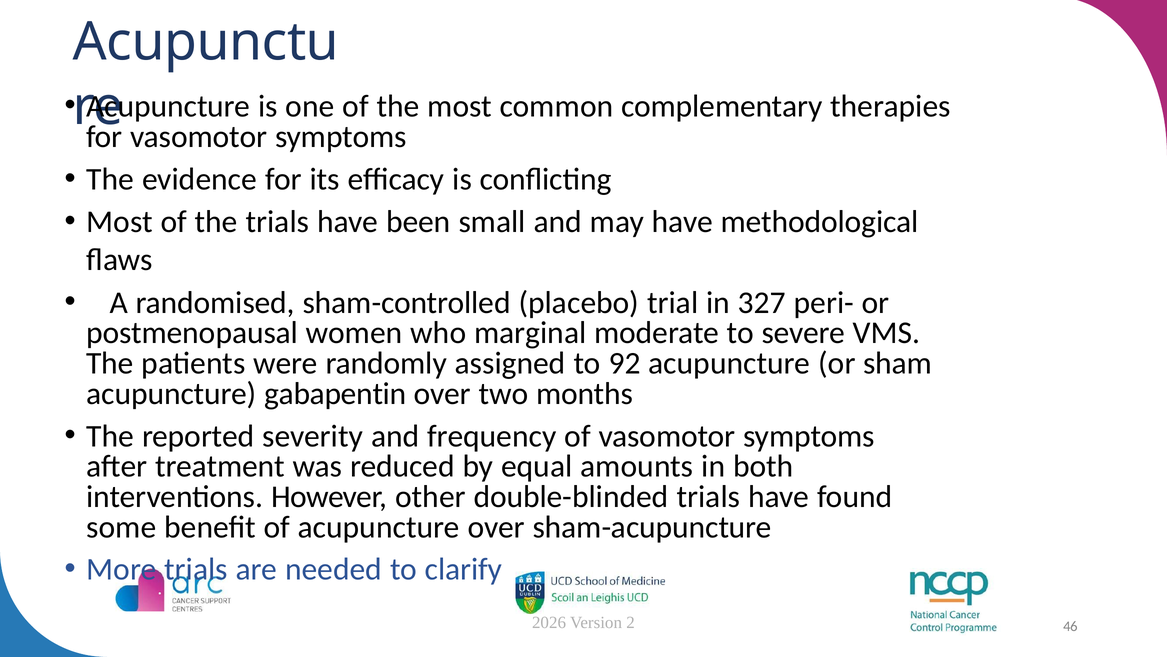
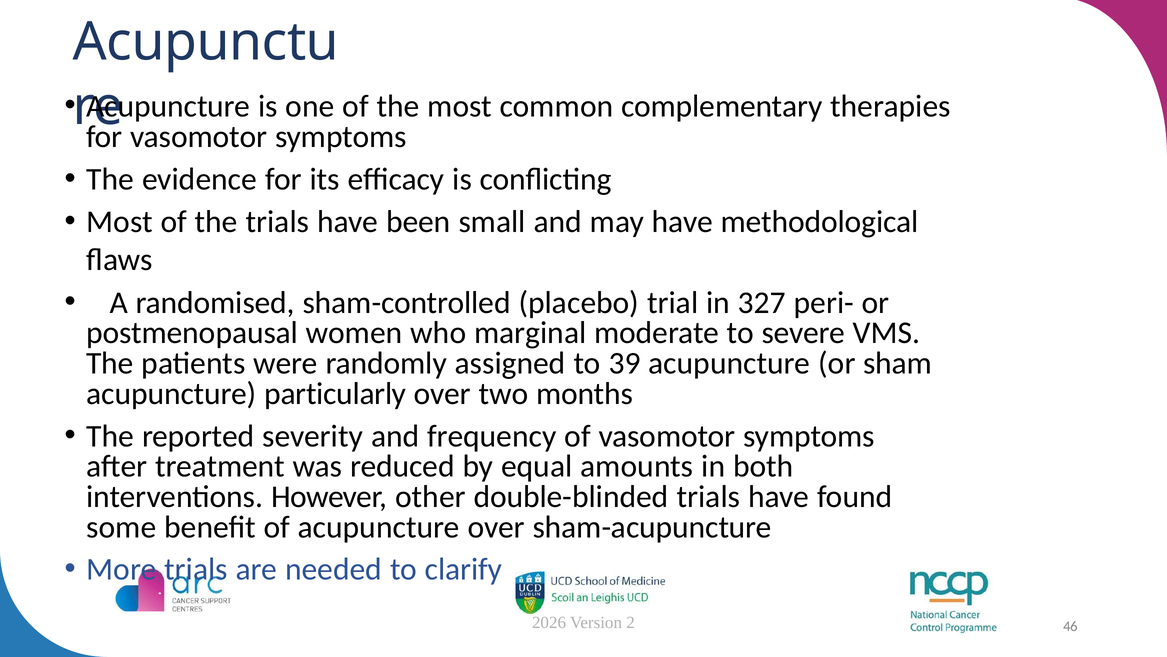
92: 92 -> 39 (625, 363)
gabapentin: gabapentin -> particularly (335, 393)
